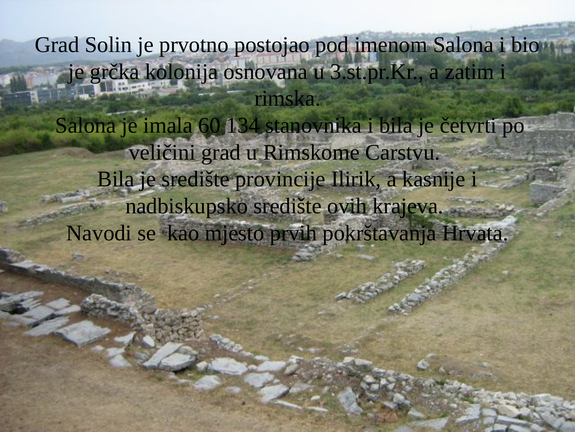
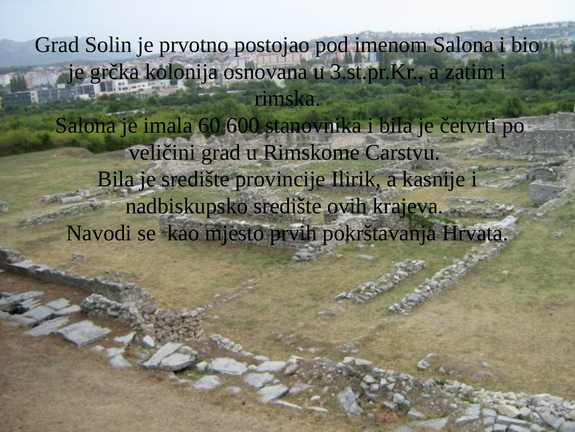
134: 134 -> 600 (243, 125)
